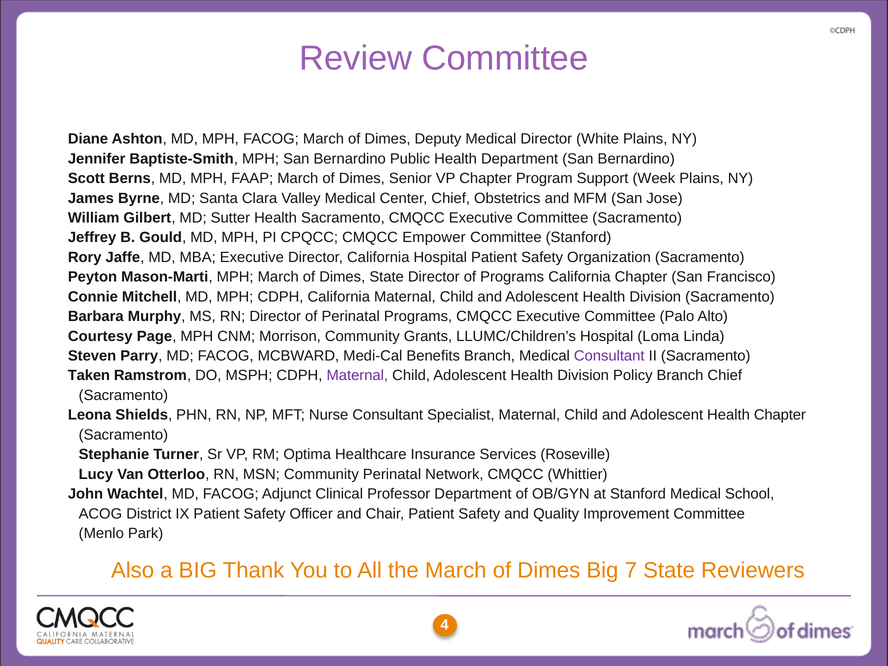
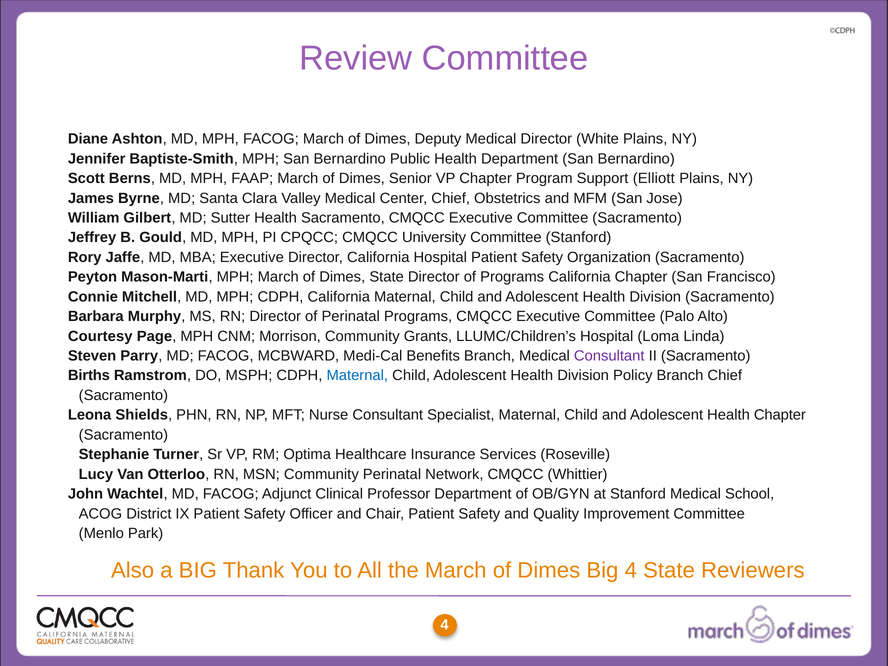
Week: Week -> Elliott (654, 178)
Empower: Empower -> University (434, 238)
Taken: Taken -> Births (89, 376)
Maternal colour: purple -> blue (357, 376)
Big 7: 7 -> 4 (631, 571)
